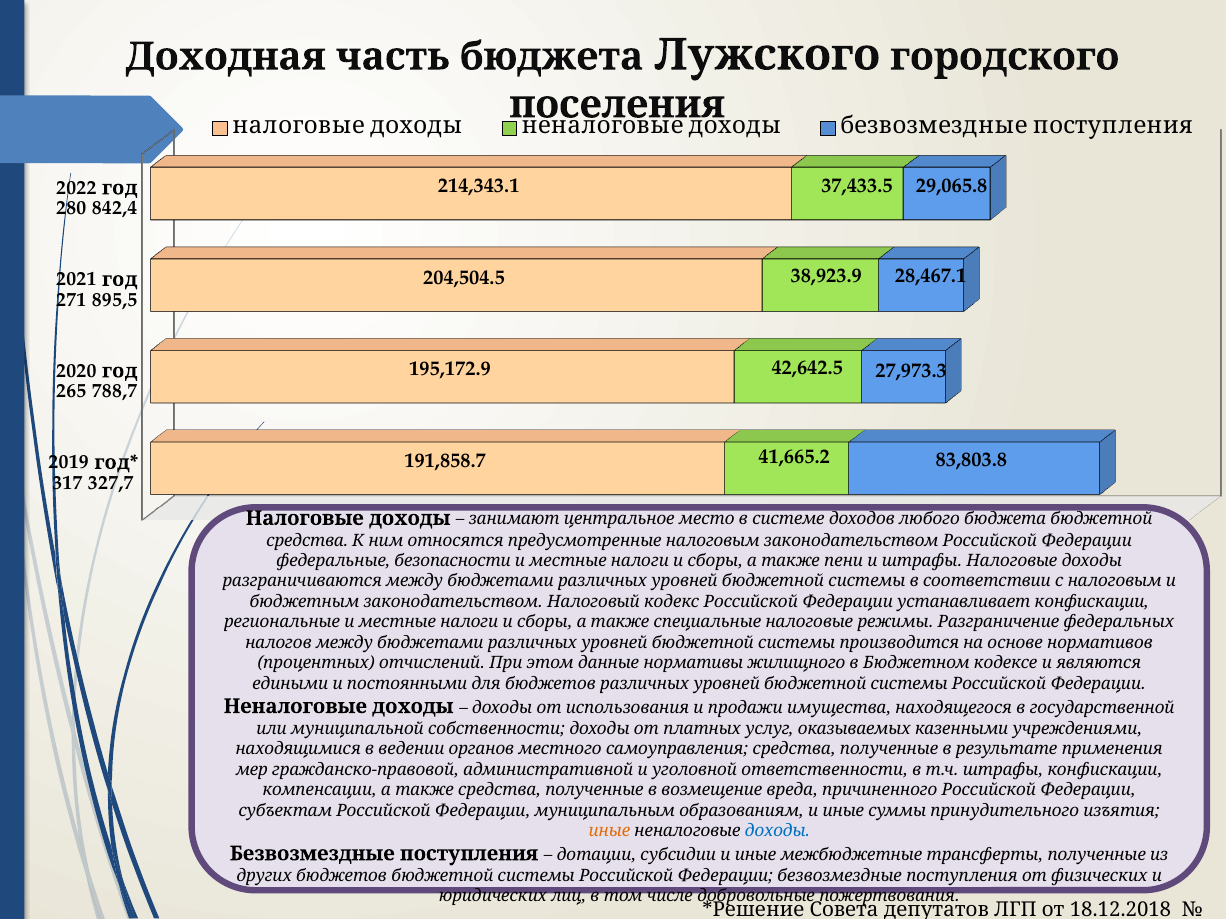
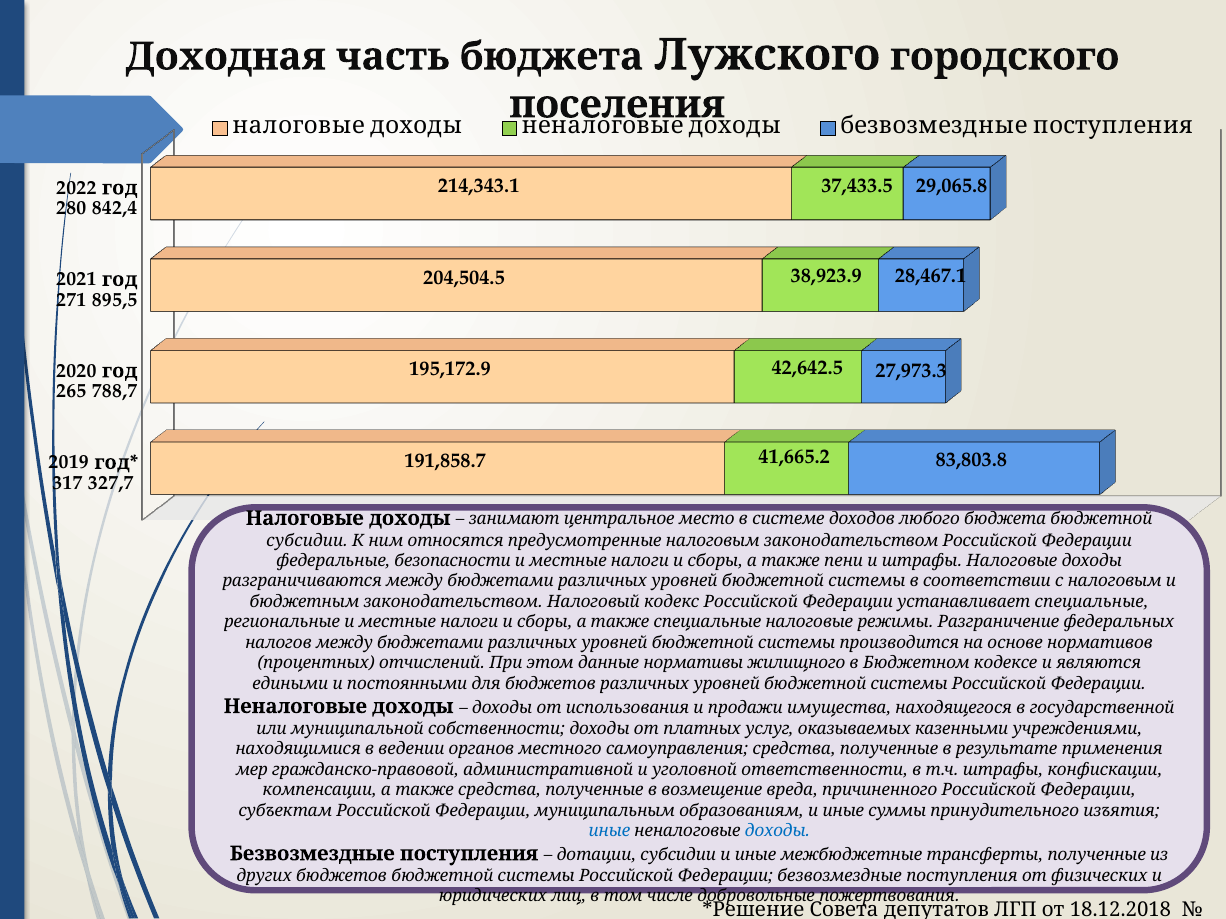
средства: средства -> субсидии (307, 541)
устанавливает конфискации: конфискации -> специальные (1092, 602)
иные colour: orange -> blue (609, 831)
